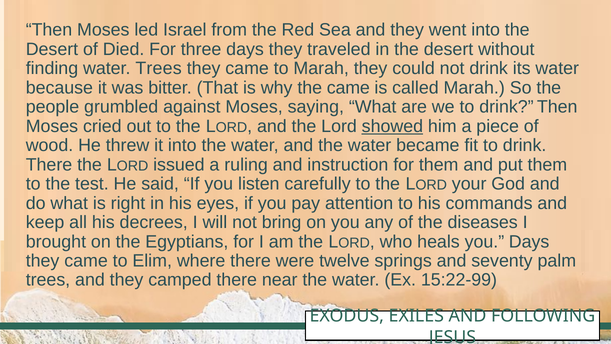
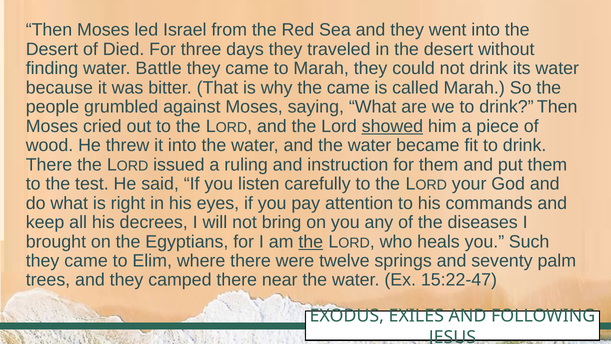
water Trees: Trees -> Battle (159, 69)
the underline: none -> present (311, 241)
you Days: Days -> Such (529, 241)
15:22-99: 15:22-99 -> 15:22-47 (459, 280)
